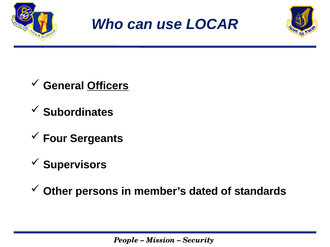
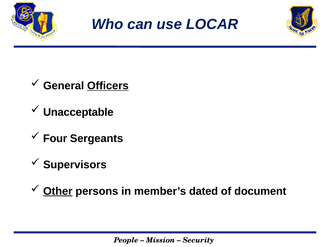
Subordinates: Subordinates -> Unacceptable (78, 112)
Other underline: none -> present (58, 192)
standards: standards -> document (260, 192)
